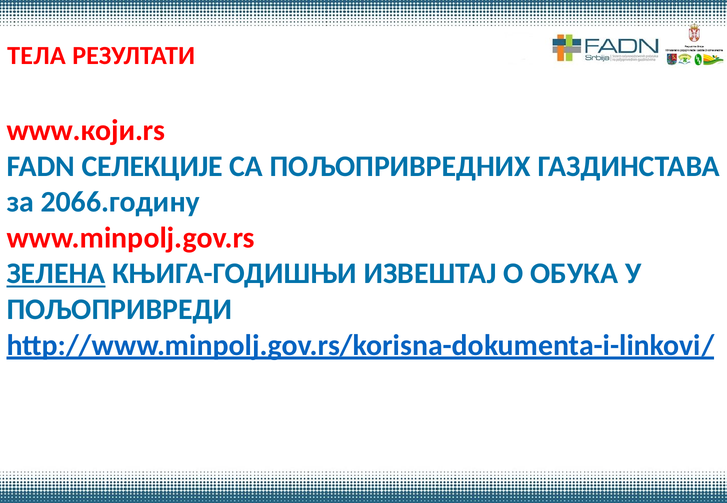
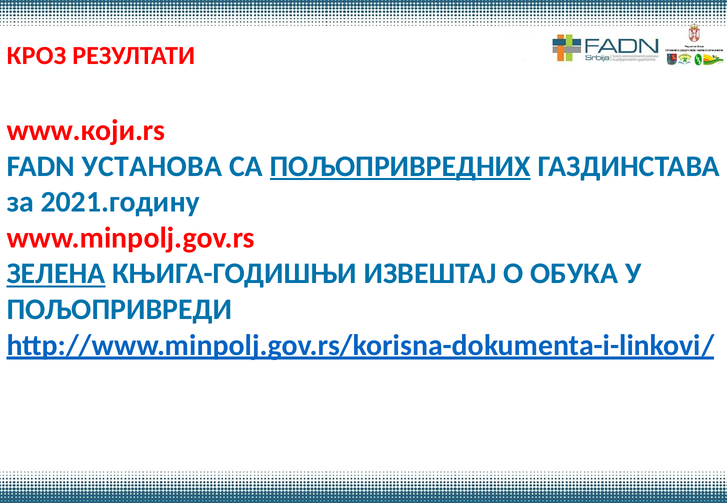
ТЕЛА: ТЕЛА -> КРОЗ (36, 56)
СЕЛЕКЦИЈЕ: СЕЛЕКЦИЈЕ -> УСТАНОВА (152, 166)
ПОЉОПРИВРЕДНИХ underline: none -> present (400, 166)
2066.годину: 2066.годину -> 2021.годину (120, 202)
